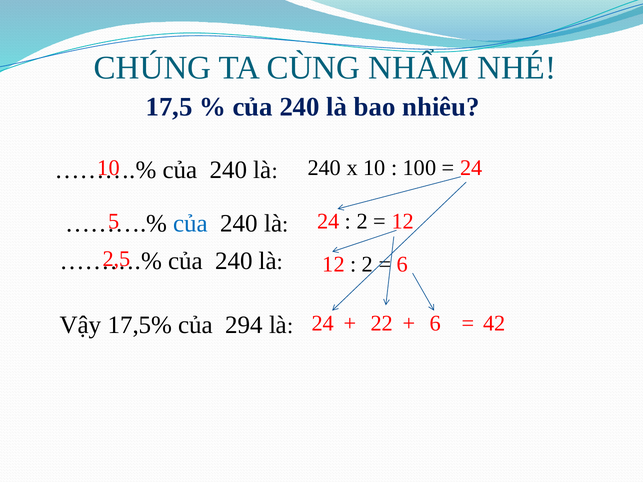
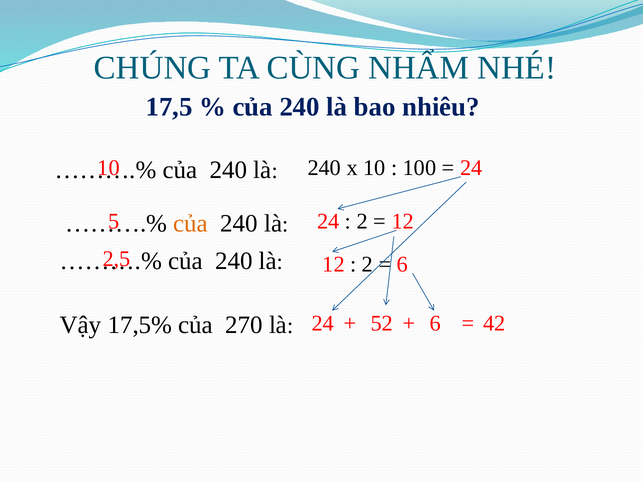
của colour: blue -> orange (191, 224)
294: 294 -> 270 (244, 325)
22: 22 -> 52 (382, 324)
